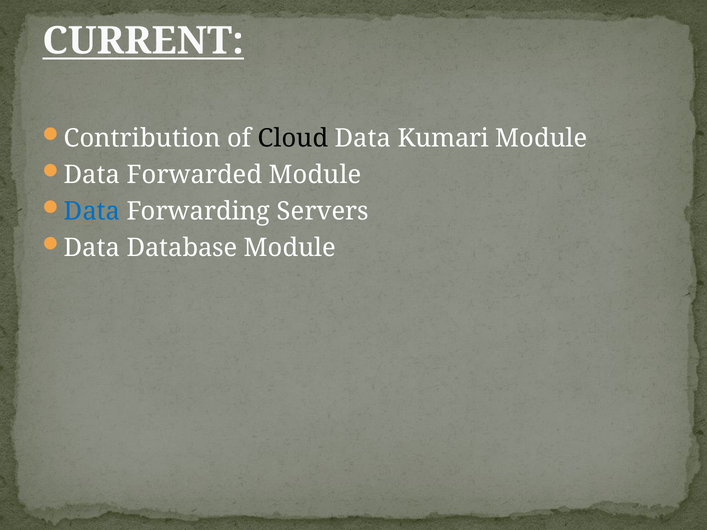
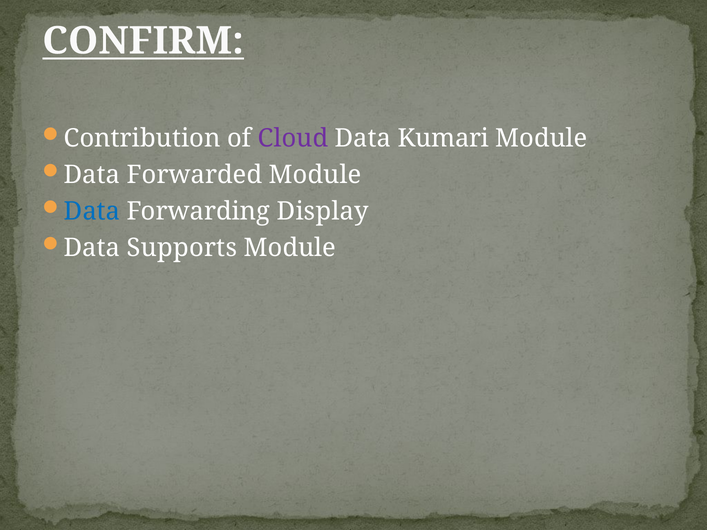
CURRENT: CURRENT -> CONFIRM (143, 41)
Cloud colour: black -> purple (293, 138)
Servers: Servers -> Display (323, 211)
Database: Database -> Supports (182, 248)
